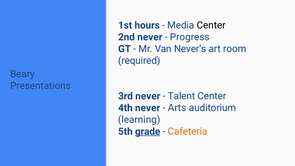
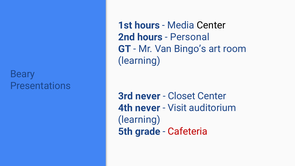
2nd never: never -> hours (150, 37)
Progress: Progress -> Personal (190, 37)
Never’s: Never’s -> Bingo’s (190, 49)
required: required -> learning (139, 61)
Talent: Talent -> Closet (182, 96)
Arts: Arts -> Visit (177, 108)
grade underline: present -> none (148, 131)
Cafeteria colour: orange -> red (188, 131)
